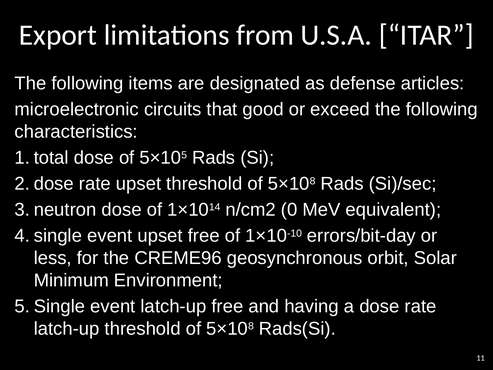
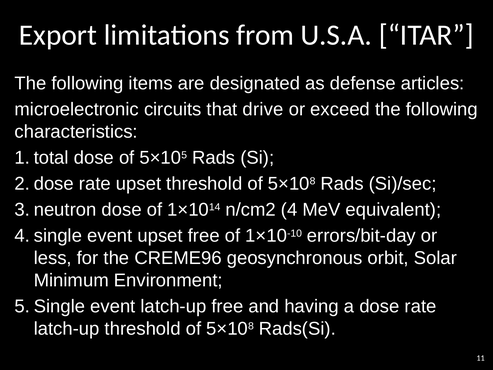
good: good -> drive (263, 109)
0: 0 -> 4 (289, 210)
